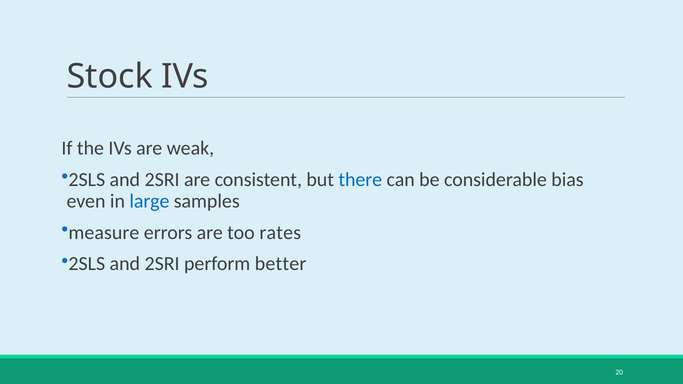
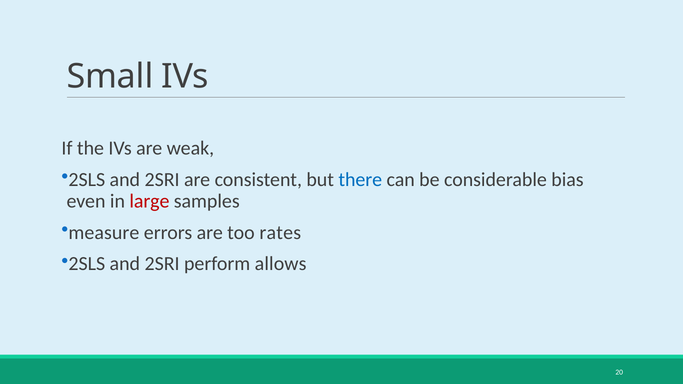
Stock: Stock -> Small (110, 77)
large colour: blue -> red (149, 201)
better: better -> allows (281, 264)
